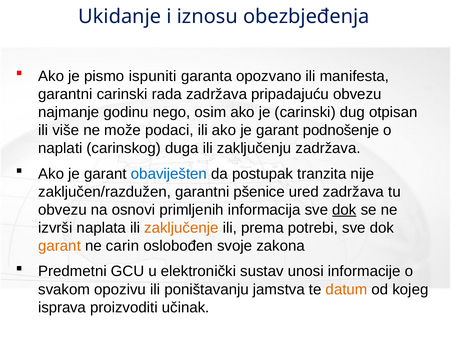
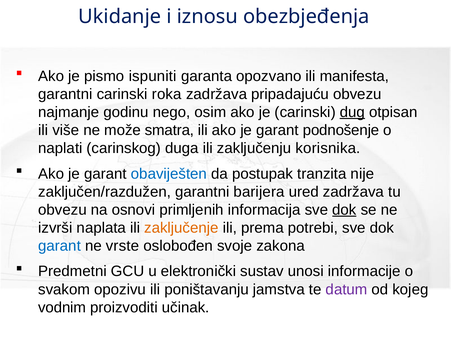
rada: rada -> roka (167, 94)
dug underline: none -> present (352, 112)
podaci: podaci -> smatra (169, 130)
zaključenju zadržava: zadržava -> korisnika (328, 148)
pšenice: pšenice -> barijera (259, 192)
garant colour: orange -> blue (60, 246)
carin: carin -> vrste (123, 246)
datum colour: orange -> purple (347, 290)
isprava: isprava -> vodnim (62, 308)
